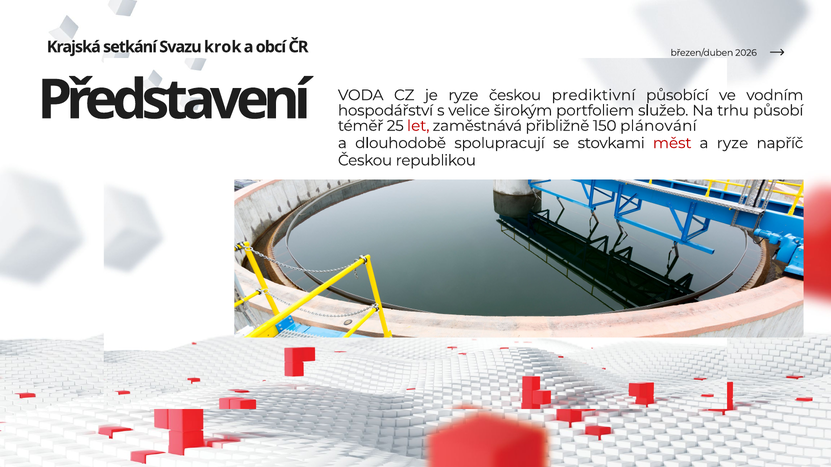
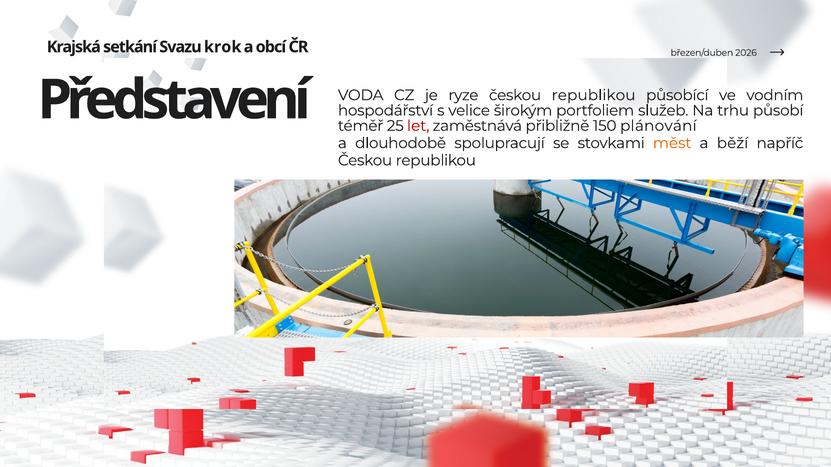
ryze českou prediktivní: prediktivní -> republikou (594, 95)
měst colour: red -> orange (672, 143)
a ryze: ryze -> běží (732, 143)
